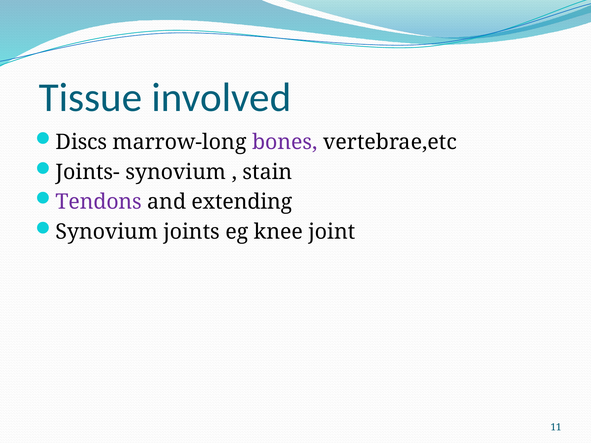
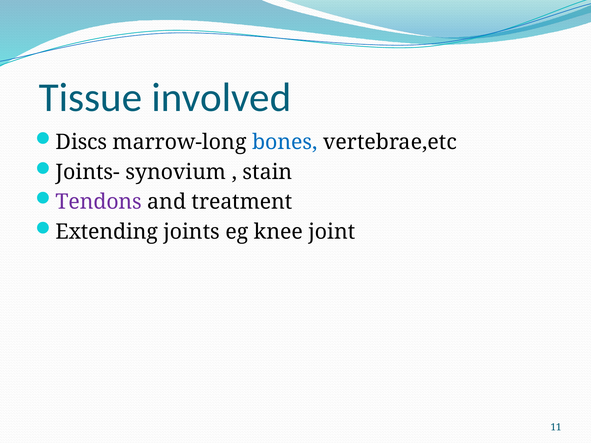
bones colour: purple -> blue (285, 142)
extending: extending -> treatment (242, 202)
Synovium: Synovium -> Extending (107, 232)
